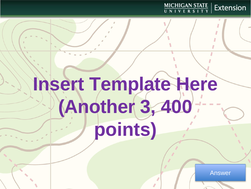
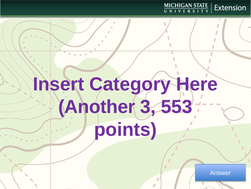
Template: Template -> Category (130, 84)
400: 400 -> 553 (177, 106)
